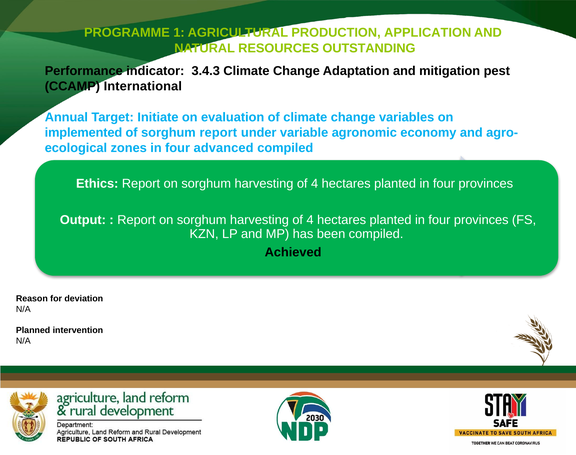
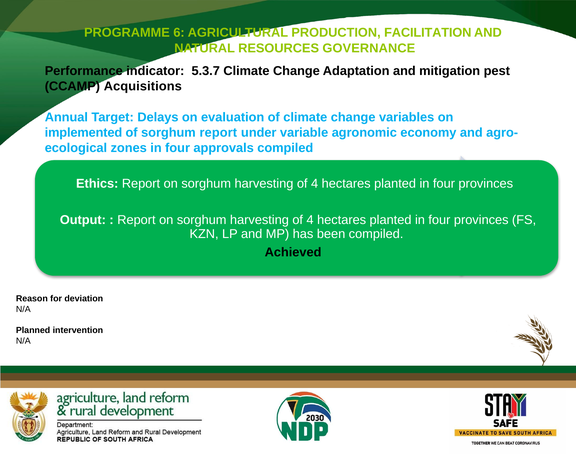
1: 1 -> 6 (179, 33)
APPLICATION: APPLICATION -> FACILITATION (428, 33)
OUTSTANDING: OUTSTANDING -> GOVERNANCE (369, 48)
3.4.3: 3.4.3 -> 5.3.7 (206, 71)
International: International -> Acquisitions (143, 86)
Initiate: Initiate -> Delays (158, 117)
advanced: advanced -> approvals (224, 148)
